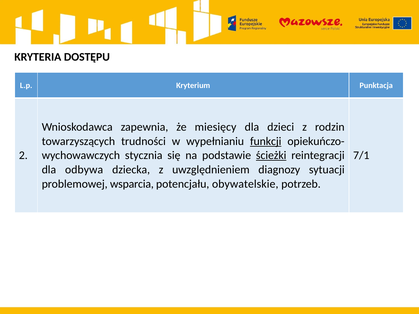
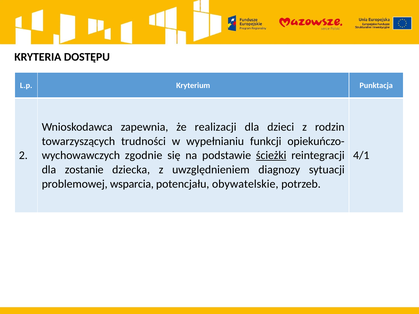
miesięcy: miesięcy -> realizacji (216, 127)
funkcji underline: present -> none (266, 141)
stycznia: stycznia -> zgodnie (144, 156)
7/1: 7/1 -> 4/1 (361, 156)
odbywa: odbywa -> zostanie (84, 170)
